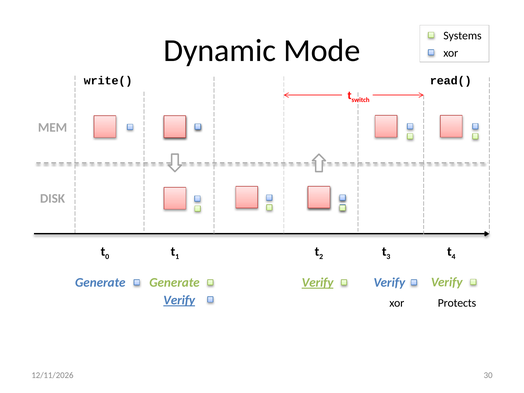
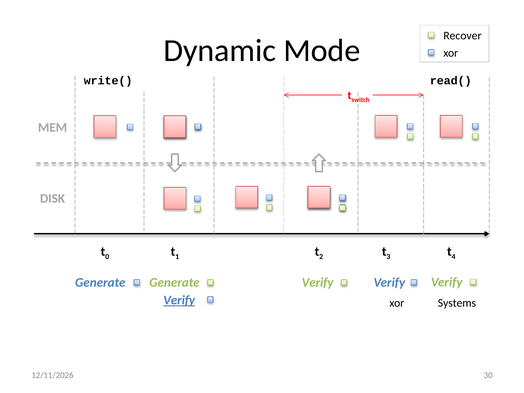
Systems: Systems -> Recover (462, 36)
Verify underline: present -> none (318, 283)
Protects: Protects -> Systems (457, 303)
